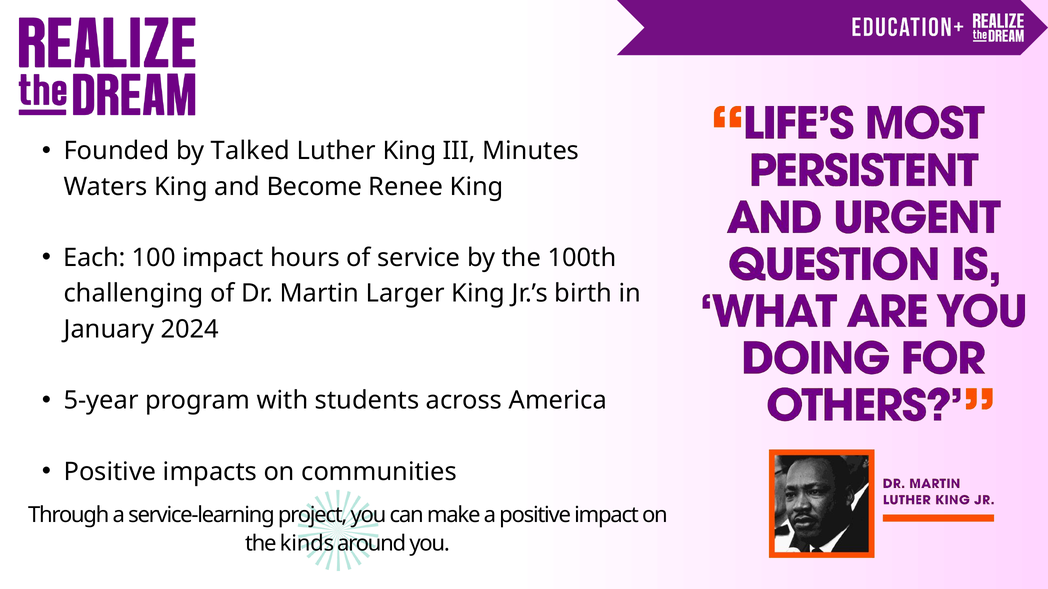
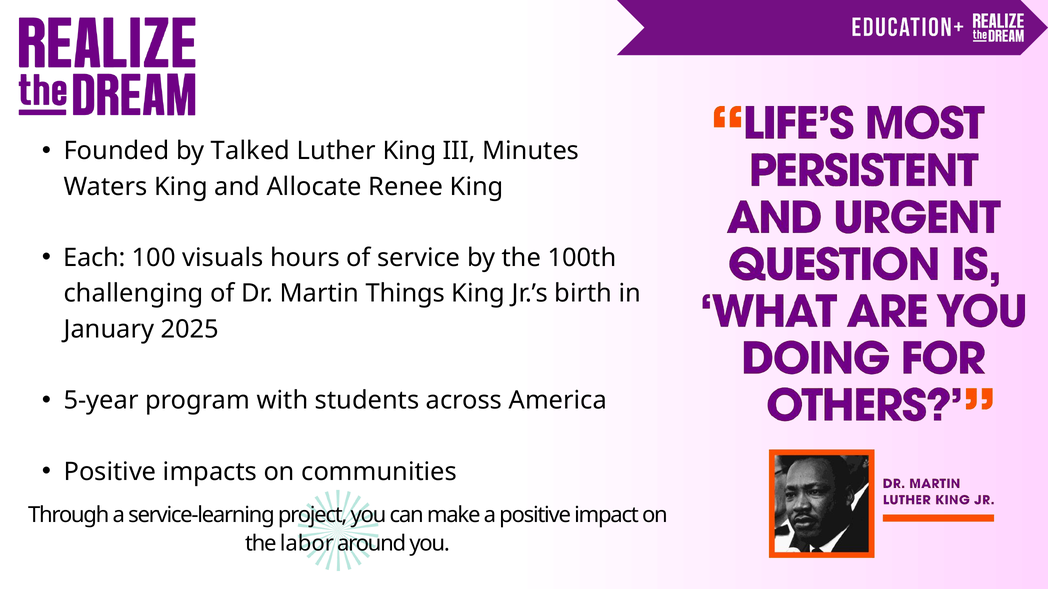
Become: Become -> Allocate (314, 187)
100 impact: impact -> visuals (223, 258)
Larger: Larger -> Things (405, 294)
2024: 2024 -> 2025 (190, 329)
kinds: kinds -> labor (307, 544)
